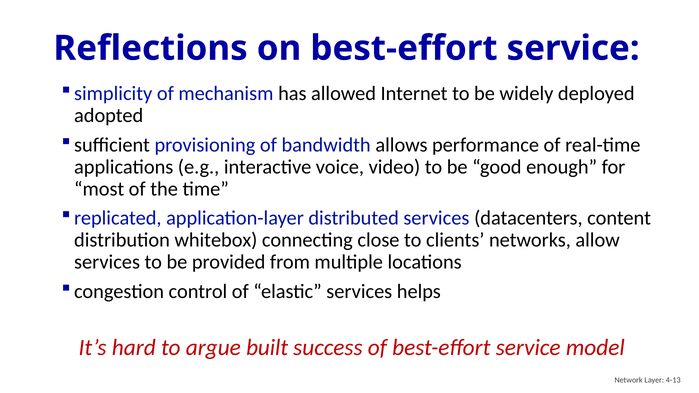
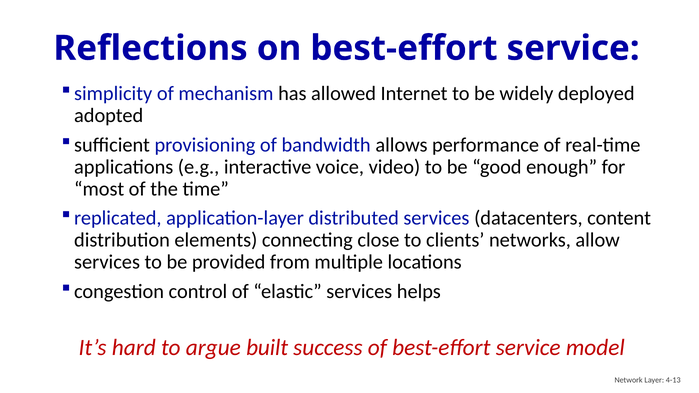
whitebox: whitebox -> elements (216, 240)
